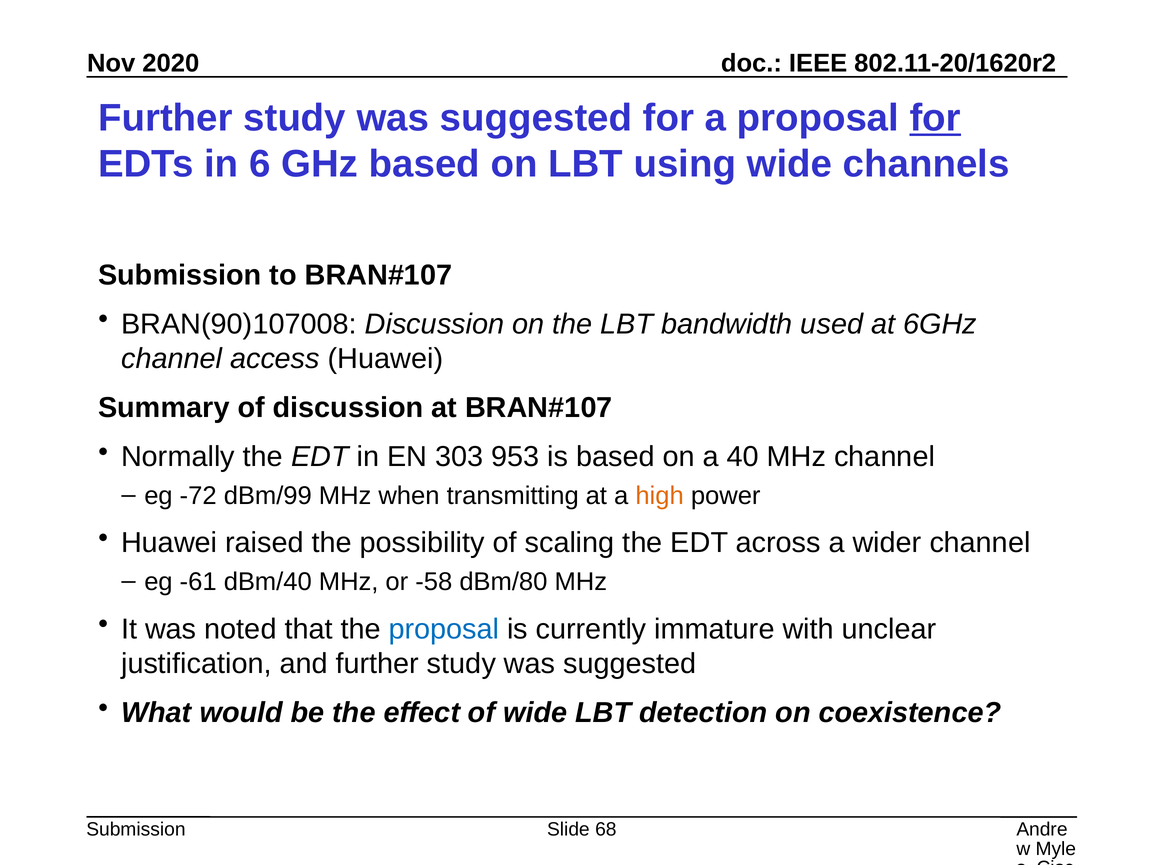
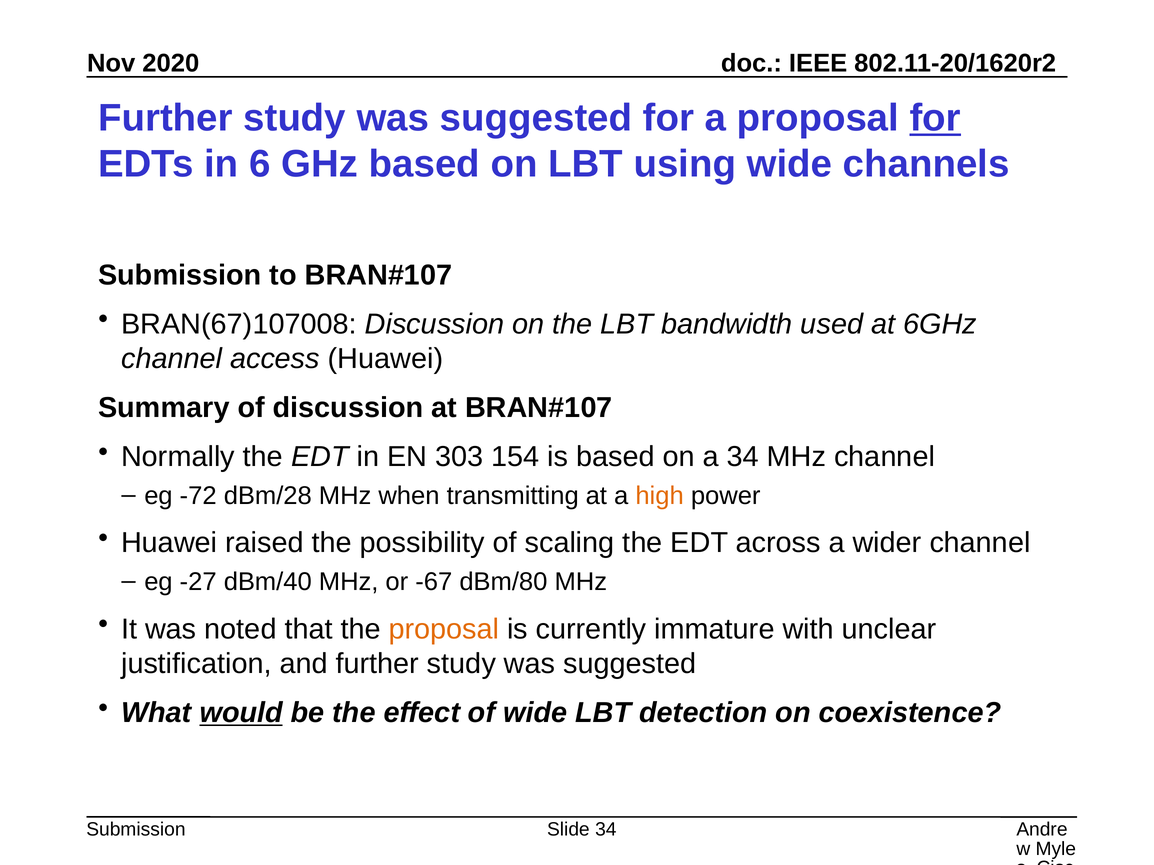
BRAN(90)107008: BRAN(90)107008 -> BRAN(67)107008 (239, 324)
953: 953 -> 154 (515, 457)
a 40: 40 -> 34 (743, 457)
dBm/99: dBm/99 -> dBm/28 (268, 496)
-61: -61 -> -27 (198, 582)
-58: -58 -> -67 (434, 582)
proposal colour: blue -> orange (444, 629)
would underline: none -> present (241, 713)
Slide 68: 68 -> 34 (606, 830)
